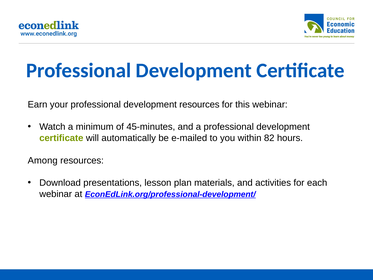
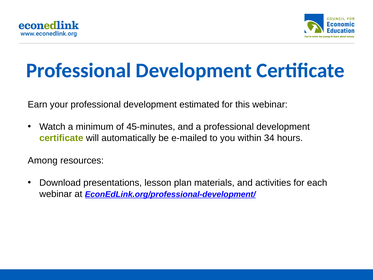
development resources: resources -> estimated (199, 104)
82: 82 -> 34 (269, 138)
